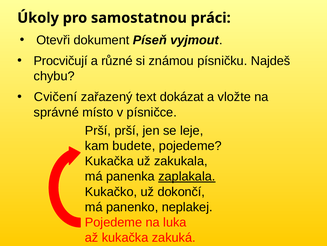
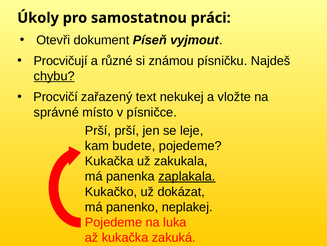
chybu underline: none -> present (54, 76)
Cvičení: Cvičení -> Procvičí (56, 97)
dokázat: dokázat -> nekukej (182, 97)
dokončí: dokončí -> dokázat (181, 191)
